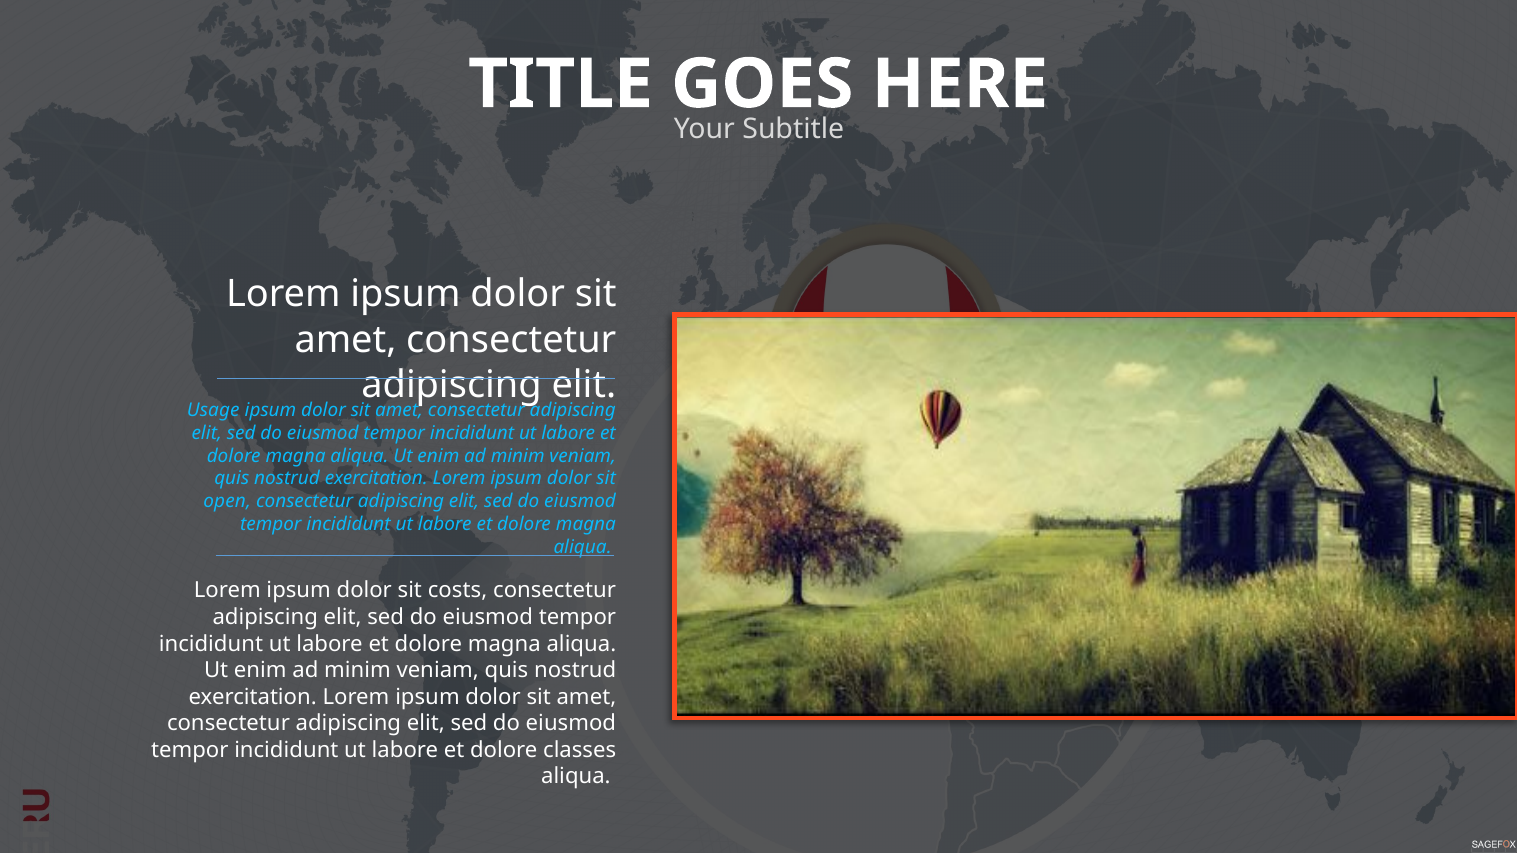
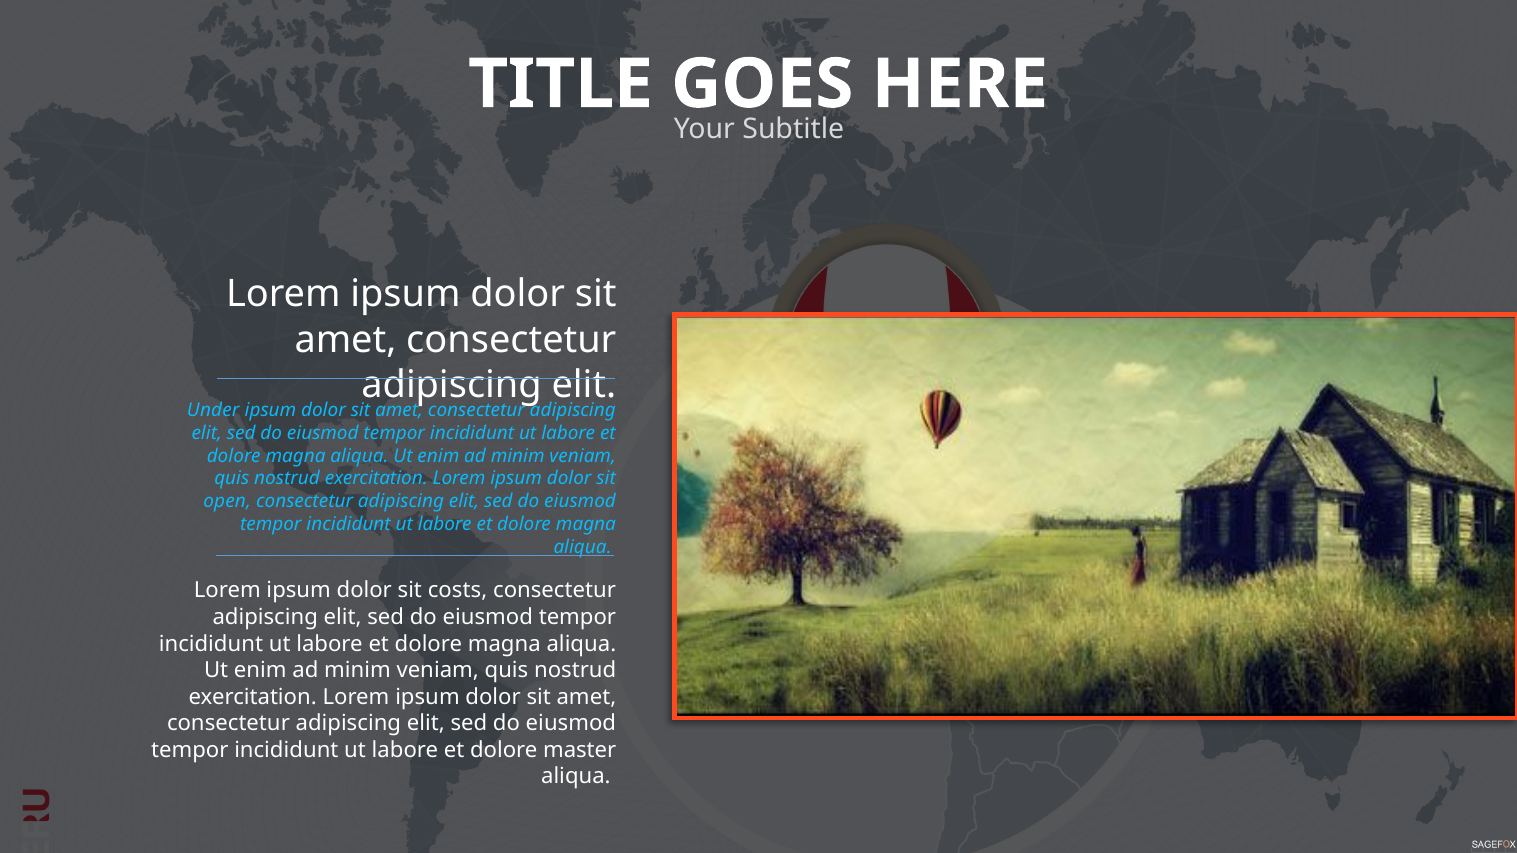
Usage: Usage -> Under (213, 410)
classes: classes -> master (580, 750)
